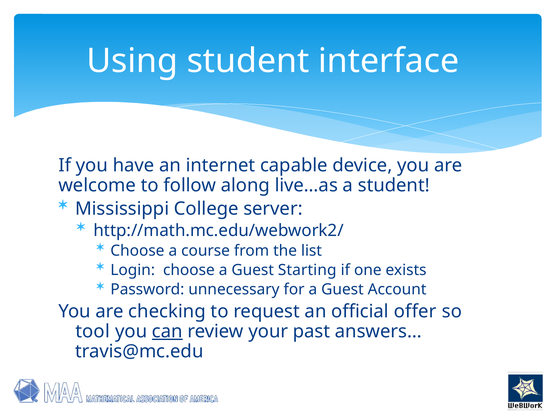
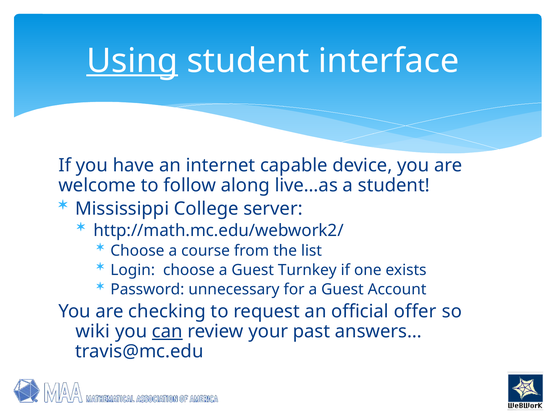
Using underline: none -> present (132, 61)
Starting: Starting -> Turnkey (307, 270)
tool: tool -> wiki (93, 332)
